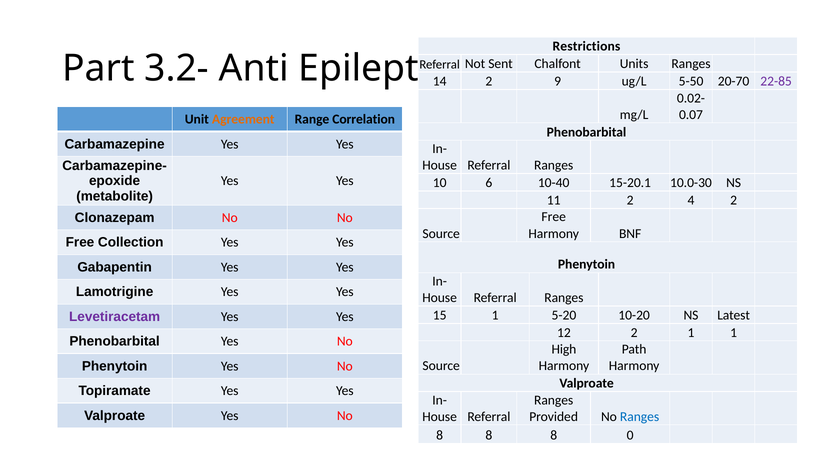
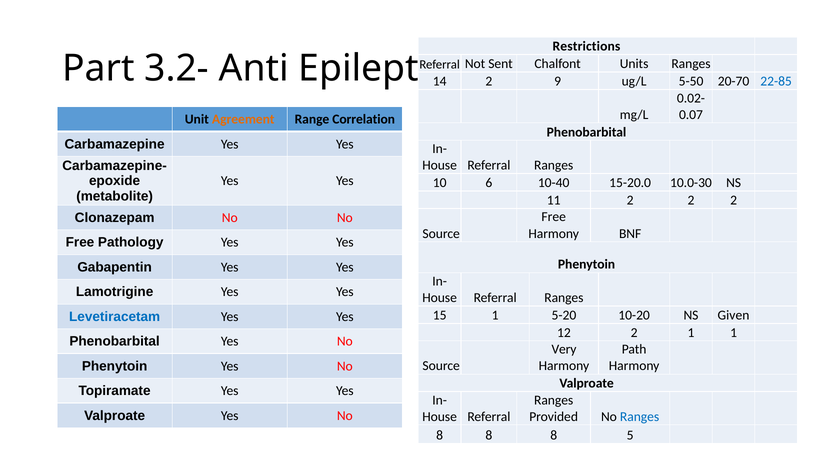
22-85 colour: purple -> blue (776, 81)
15-20.1: 15-20.1 -> 15-20.0 (630, 183)
11 2 4: 4 -> 2 (691, 200)
Collection: Collection -> Pathology (131, 242)
Latest: Latest -> Given (734, 315)
Levetiracetam colour: purple -> blue (115, 316)
High: High -> Very (564, 349)
0: 0 -> 5 (630, 435)
